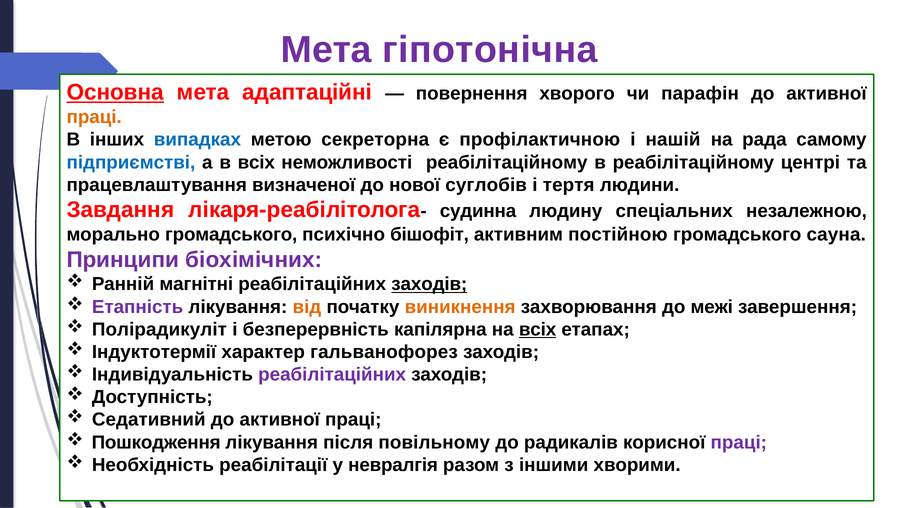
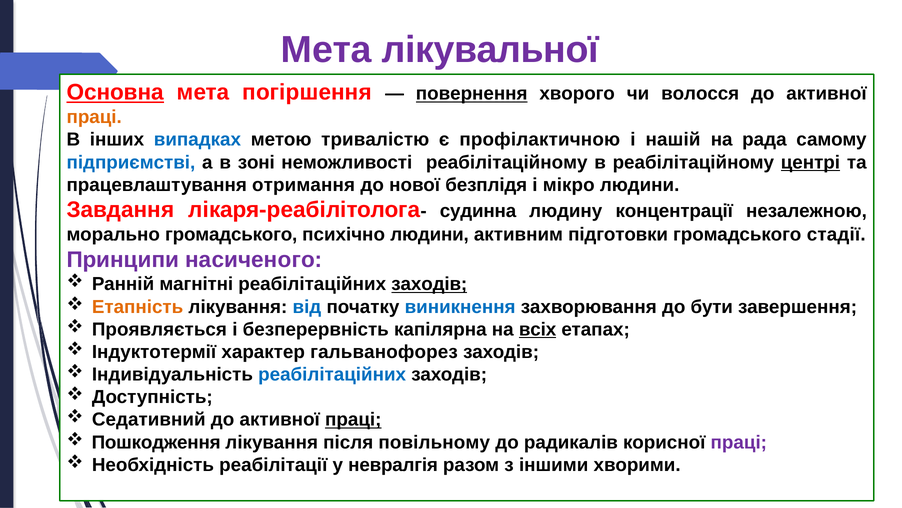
гіпотонічна: гіпотонічна -> лікувальної (490, 50)
адаптаційні: адаптаційні -> погіршення (307, 92)
повернення underline: none -> present (472, 94)
парафін: парафін -> волосся (700, 94)
секреторна: секреторна -> тривалістю (375, 140)
в всіх: всіх -> зоні (256, 162)
центрі underline: none -> present (810, 162)
визначеної: визначеної -> отримання (304, 185)
суглобів: суглобів -> безплідя (486, 185)
тертя: тертя -> мікро (569, 185)
спеціальних: спеціальних -> концентрації (674, 211)
психічно бішофіт: бішофіт -> людини (430, 234)
постійною: постійною -> підготовки (618, 234)
сауна: сауна -> стадії (836, 234)
біохімічних: біохімічних -> насиченого (254, 259)
Етапність colour: purple -> orange (138, 306)
від colour: orange -> blue (307, 306)
виникнення colour: orange -> blue (460, 306)
межі: межі -> бути (712, 306)
Полірадикуліт: Полірадикуліт -> Проявляється (159, 329)
реабілітаційних colour: purple -> blue (332, 374)
праці underline: none -> present (353, 419)
